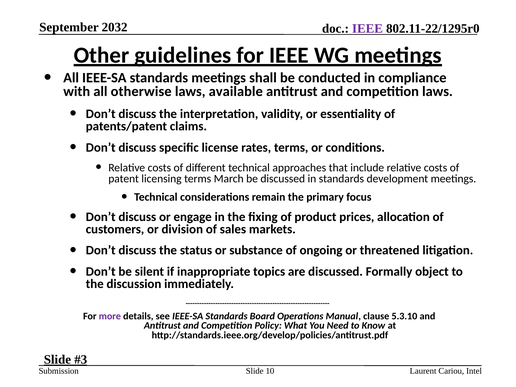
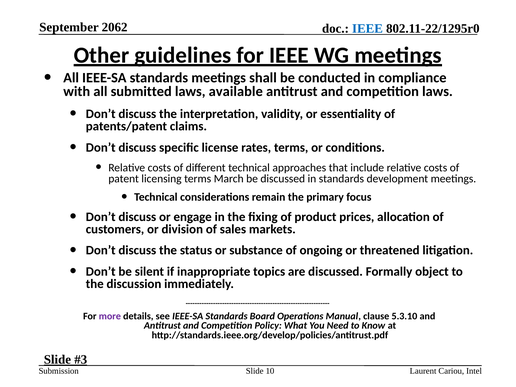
2032: 2032 -> 2062 (115, 27)
IEEE colour: purple -> blue (367, 29)
otherwise: otherwise -> submitted (141, 91)
